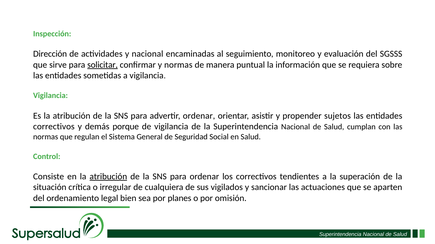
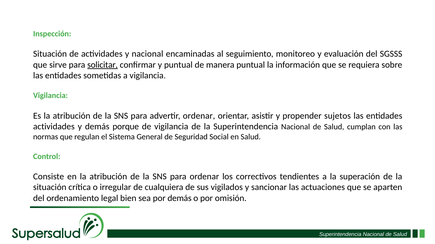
Dirección: Dirección -> Situación (50, 54)
y normas: normas -> puntual (178, 65)
correctivos: correctivos -> actividades (54, 127)
atribución underline: present -> none (108, 177)
por planes: planes -> demás (180, 199)
